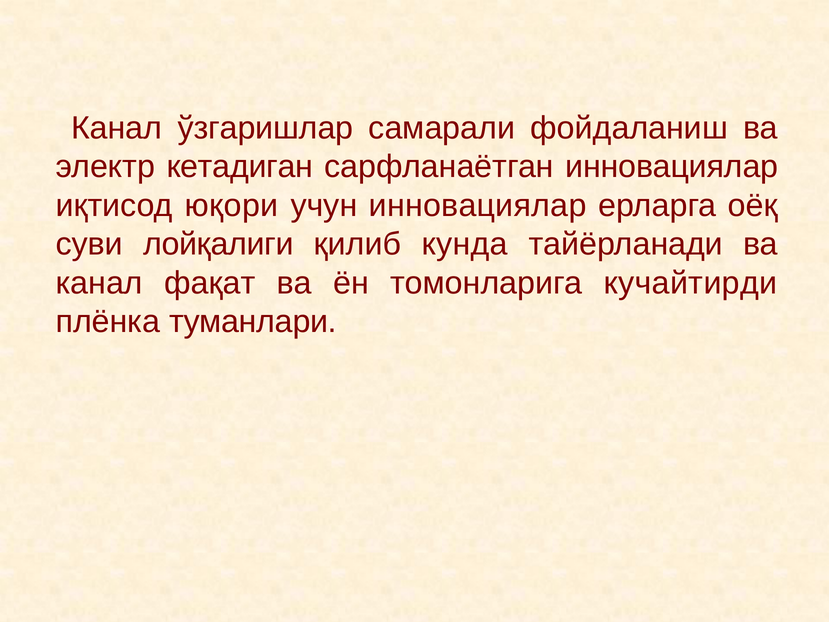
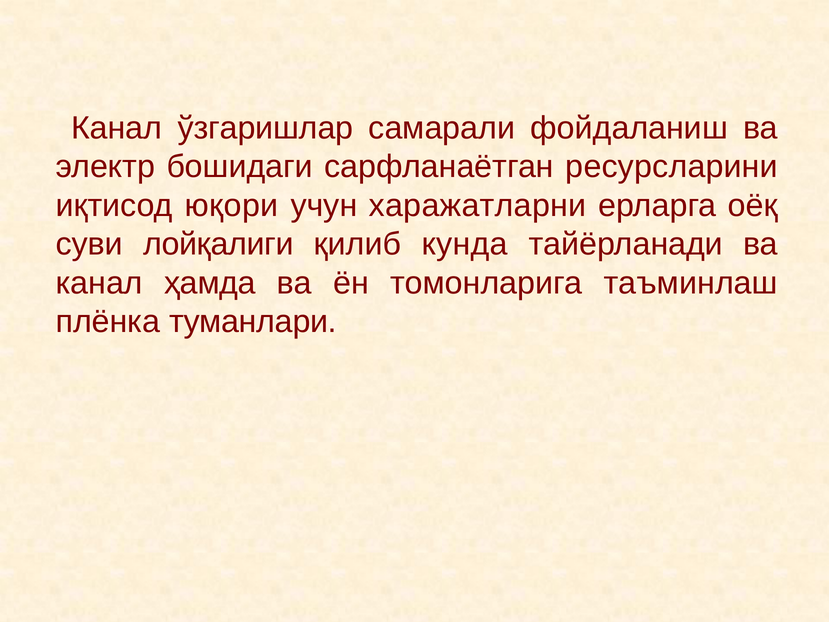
кетадиган: кетадиган -> бошидаги (240, 167)
сарфланаётган инновациялар: инновациялар -> ресурсларини (672, 167)
учун инновациялар: инновациялар -> харажатларни (478, 205)
фақат: фақат -> ҳамда (210, 283)
кучайтирди: кучайтирди -> таъминлаш (691, 283)
